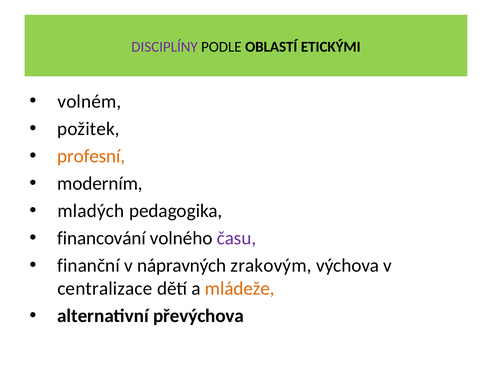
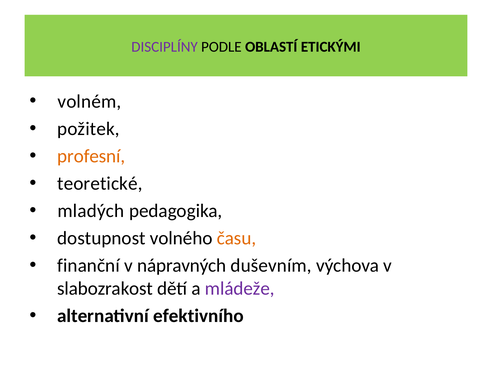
moderním: moderním -> teoretické (100, 183)
financování: financování -> dostupnost (101, 238)
času colour: purple -> orange (237, 238)
zrakovým: zrakovým -> duševním (271, 265)
centralizace: centralizace -> slabozrakost (105, 288)
mládeže colour: orange -> purple (240, 288)
převýchova: převýchova -> efektivního (198, 316)
